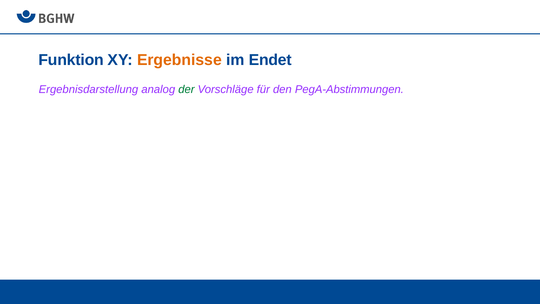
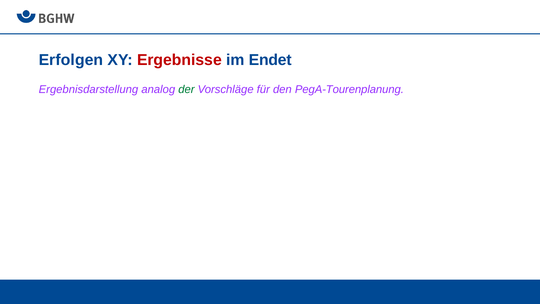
Funktion: Funktion -> Erfolgen (71, 60)
Ergebnisse colour: orange -> red (179, 60)
PegA-Abstimmungen: PegA-Abstimmungen -> PegA-Tourenplanung (349, 89)
